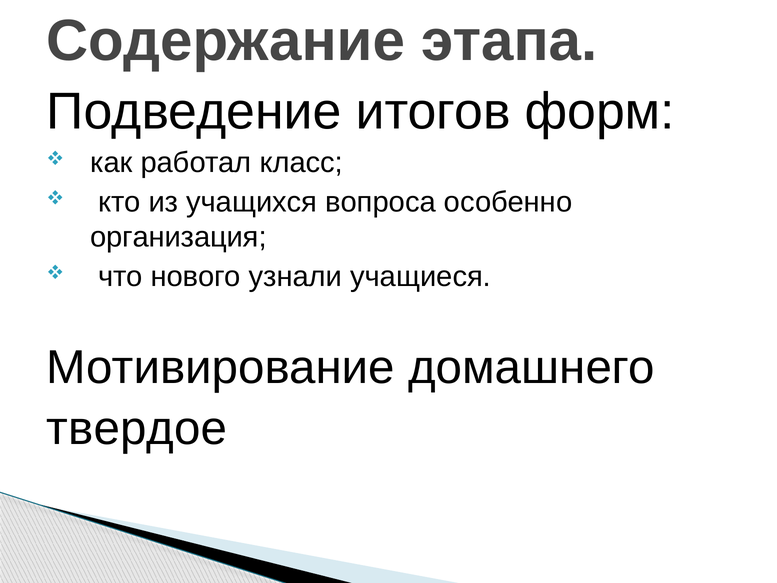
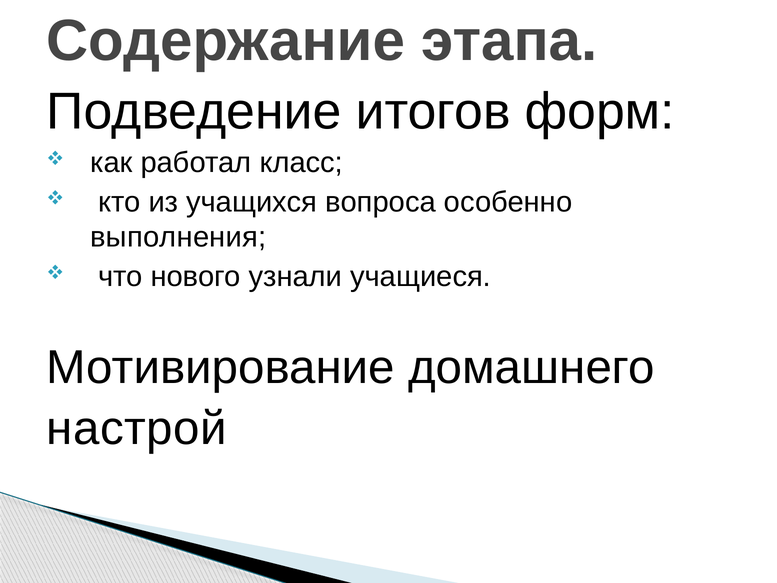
организация: организация -> выполнения (178, 237)
твердое: твердое -> настрой (137, 429)
